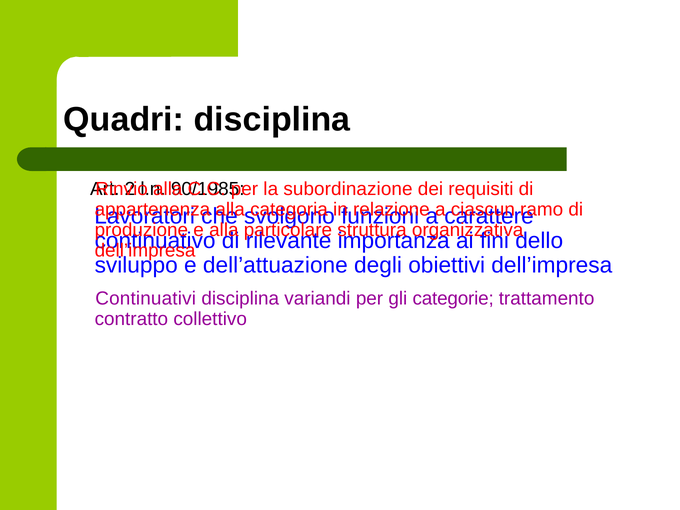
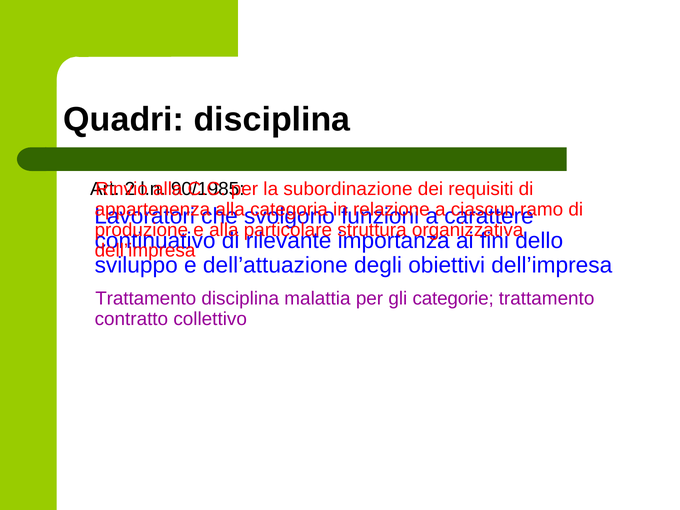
Continuativi: Continuativi -> Trattamento (146, 299)
variandi: variandi -> malattia (317, 299)
